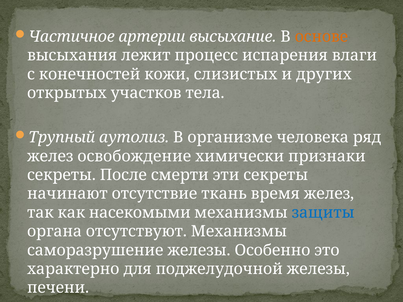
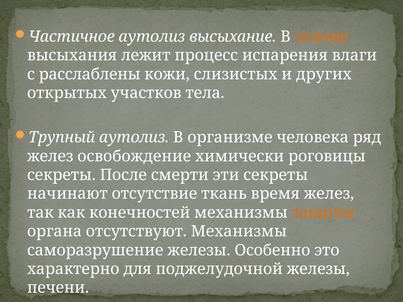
Частичное артерии: артерии -> аутолиз (152, 37)
конечностей: конечностей -> расслаблены (90, 74)
признаки: признаки -> роговицы (327, 156)
насекомыми: насекомыми -> конечностей (140, 213)
защиты colour: blue -> orange (323, 213)
